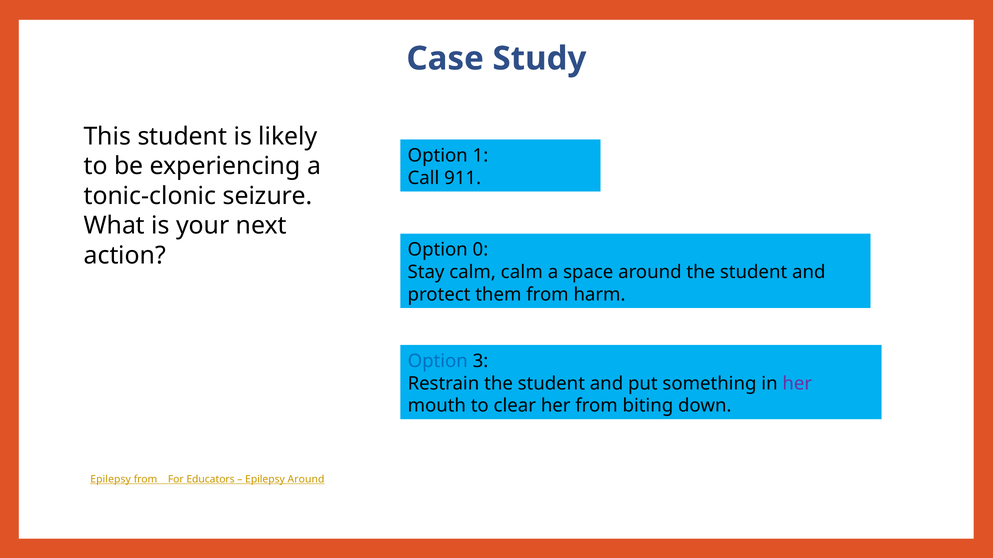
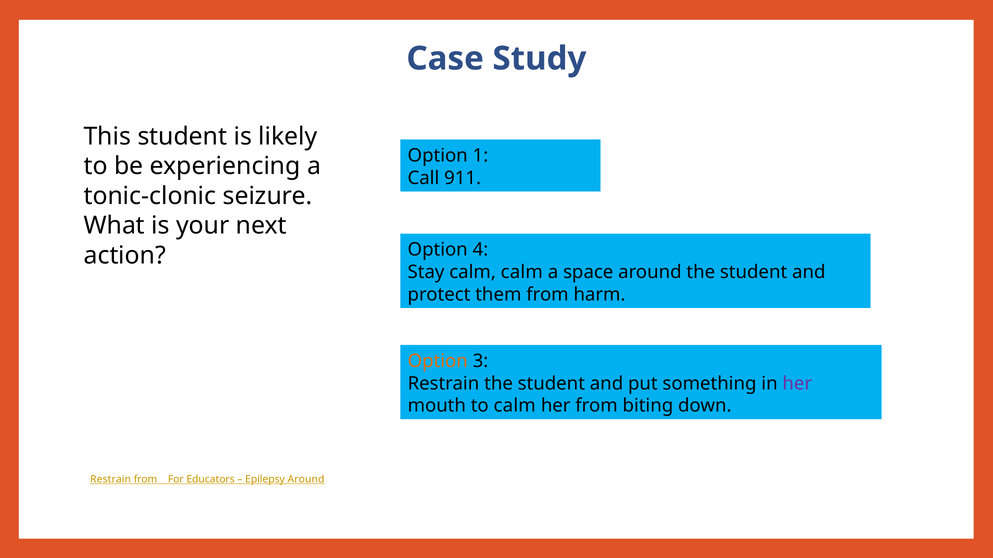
0: 0 -> 4 (480, 250)
Option colour: blue -> orange (438, 361)
to clear: clear -> calm (515, 406)
Epilepsy: Epilepsy -> Restrain (111, 480)
